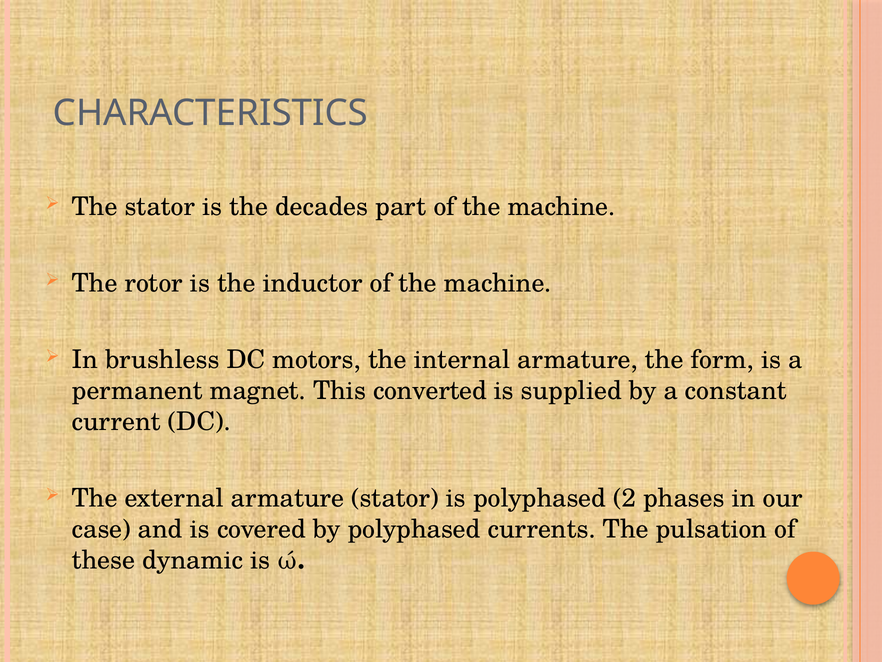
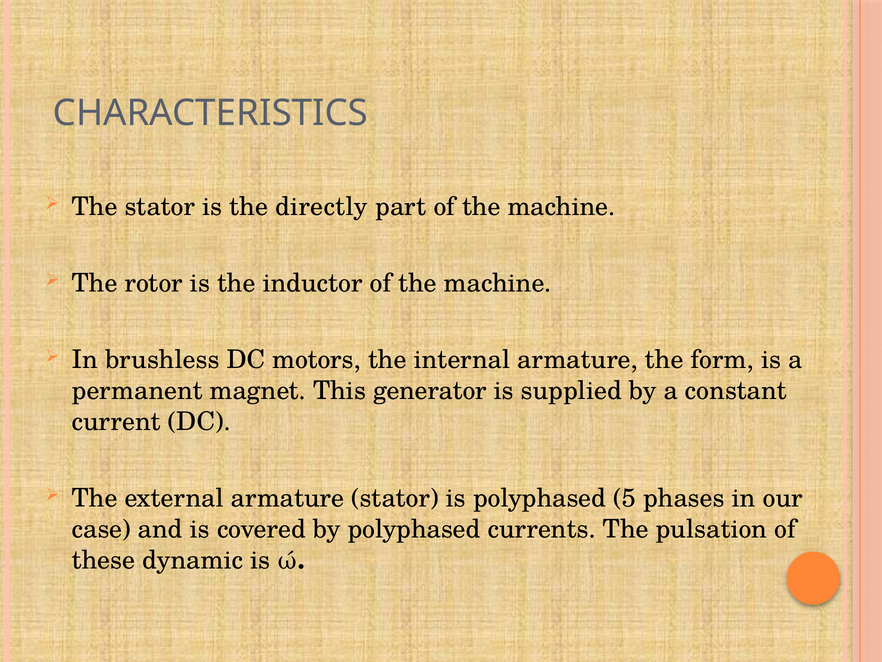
decades: decades -> directly (322, 207)
converted: converted -> generator (430, 391)
2: 2 -> 5 (625, 498)
